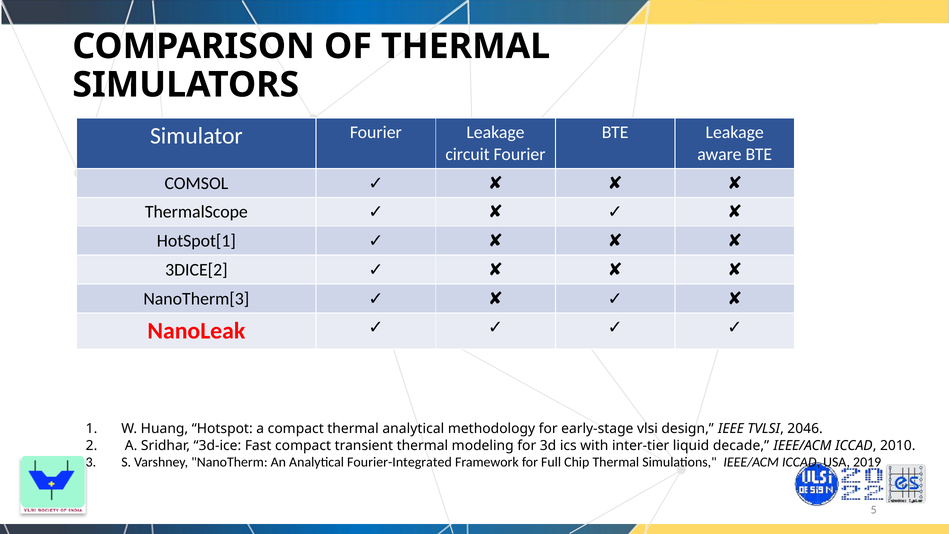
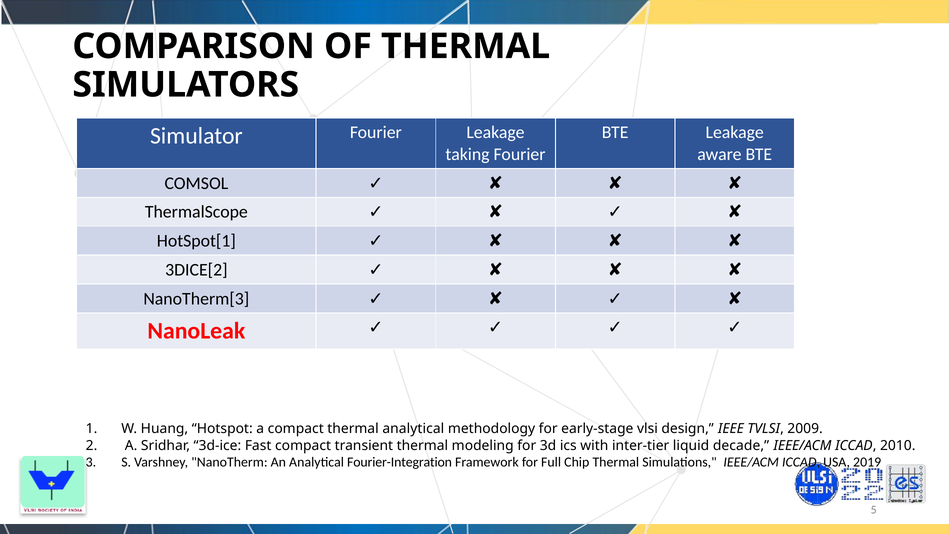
circuit: circuit -> taking (468, 154)
2046: 2046 -> 2009 (805, 429)
Fourier-Integrated: Fourier-Integrated -> Fourier-Integration (400, 462)
